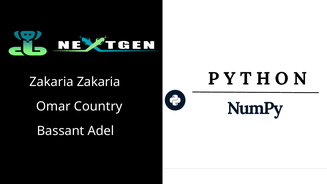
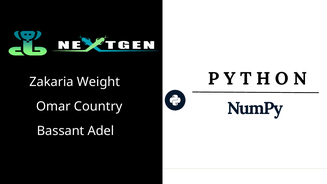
Zakaria Zakaria: Zakaria -> Weight (98, 82)
